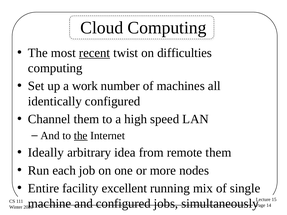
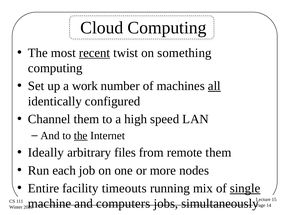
difficulties: difficulties -> something (184, 53)
all underline: none -> present (214, 86)
idea: idea -> files (125, 153)
excellent: excellent -> timeouts (124, 188)
single underline: none -> present (245, 188)
and configured: configured -> computers (123, 204)
